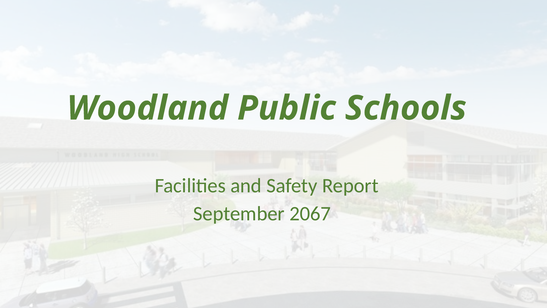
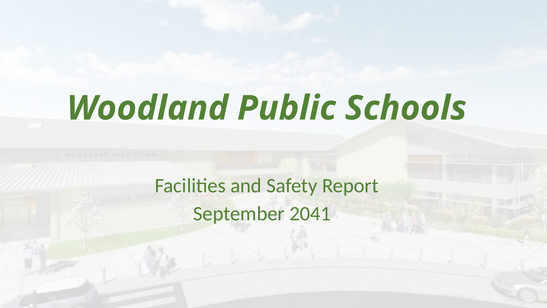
2067: 2067 -> 2041 (310, 214)
